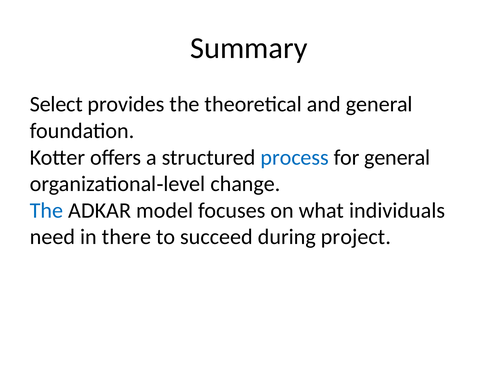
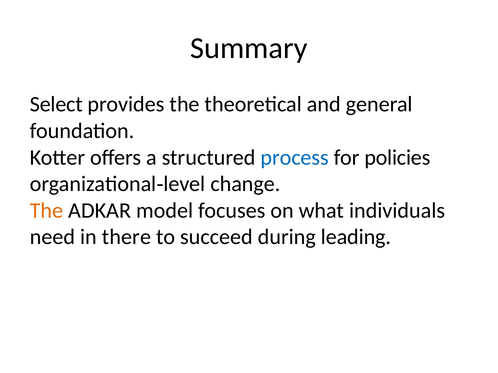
for general: general -> policies (397, 158)
The colour: blue -> orange (47, 211)
project: project -> leading (356, 237)
